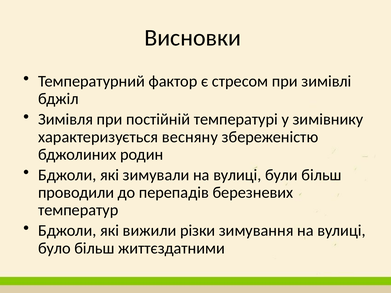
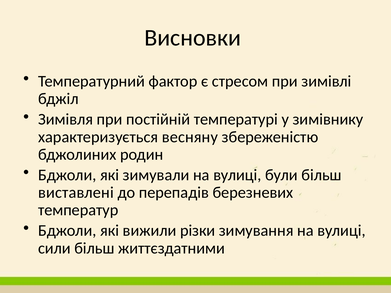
проводили: проводили -> виставлені (76, 193)
було: було -> сили (54, 248)
